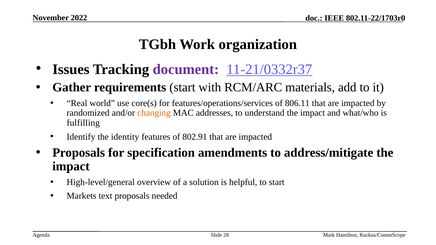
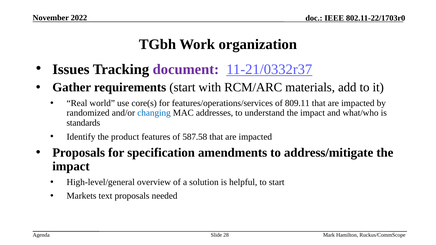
806.11: 806.11 -> 809.11 (297, 103)
changing colour: orange -> blue (154, 113)
fulfilling: fulfilling -> standards (83, 123)
identity: identity -> product (125, 137)
802.91: 802.91 -> 587.58 (195, 137)
